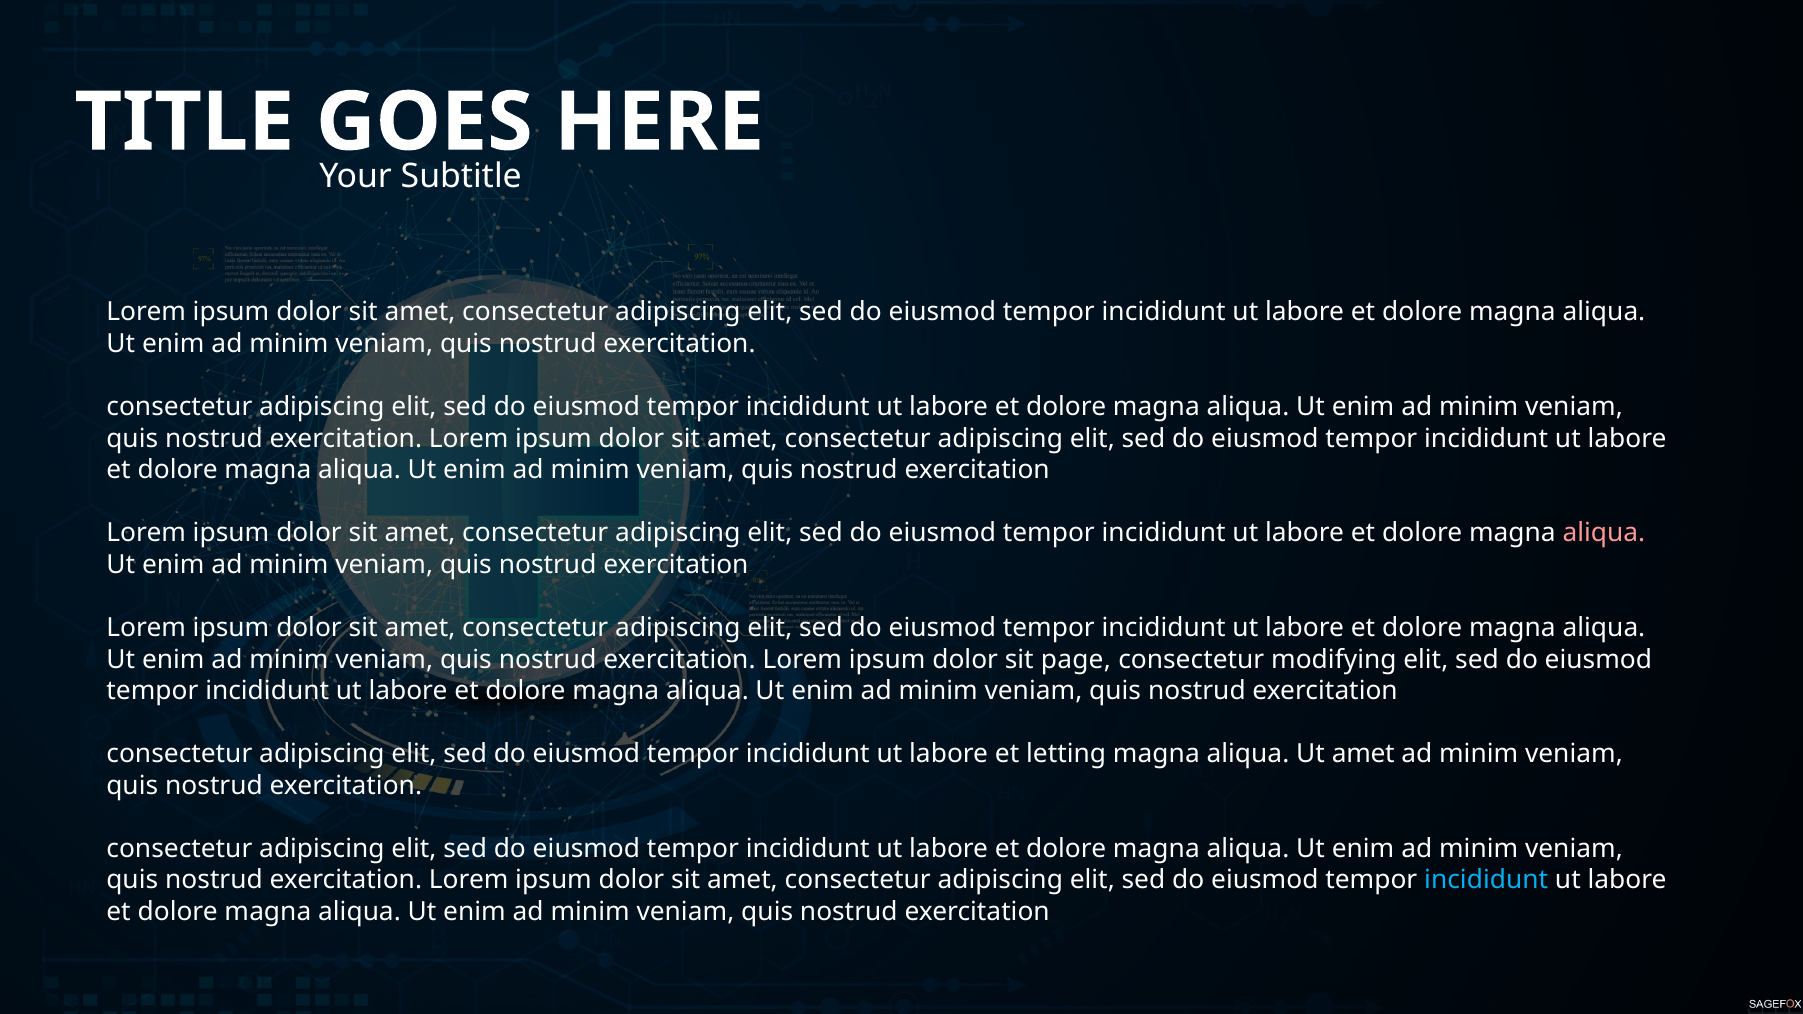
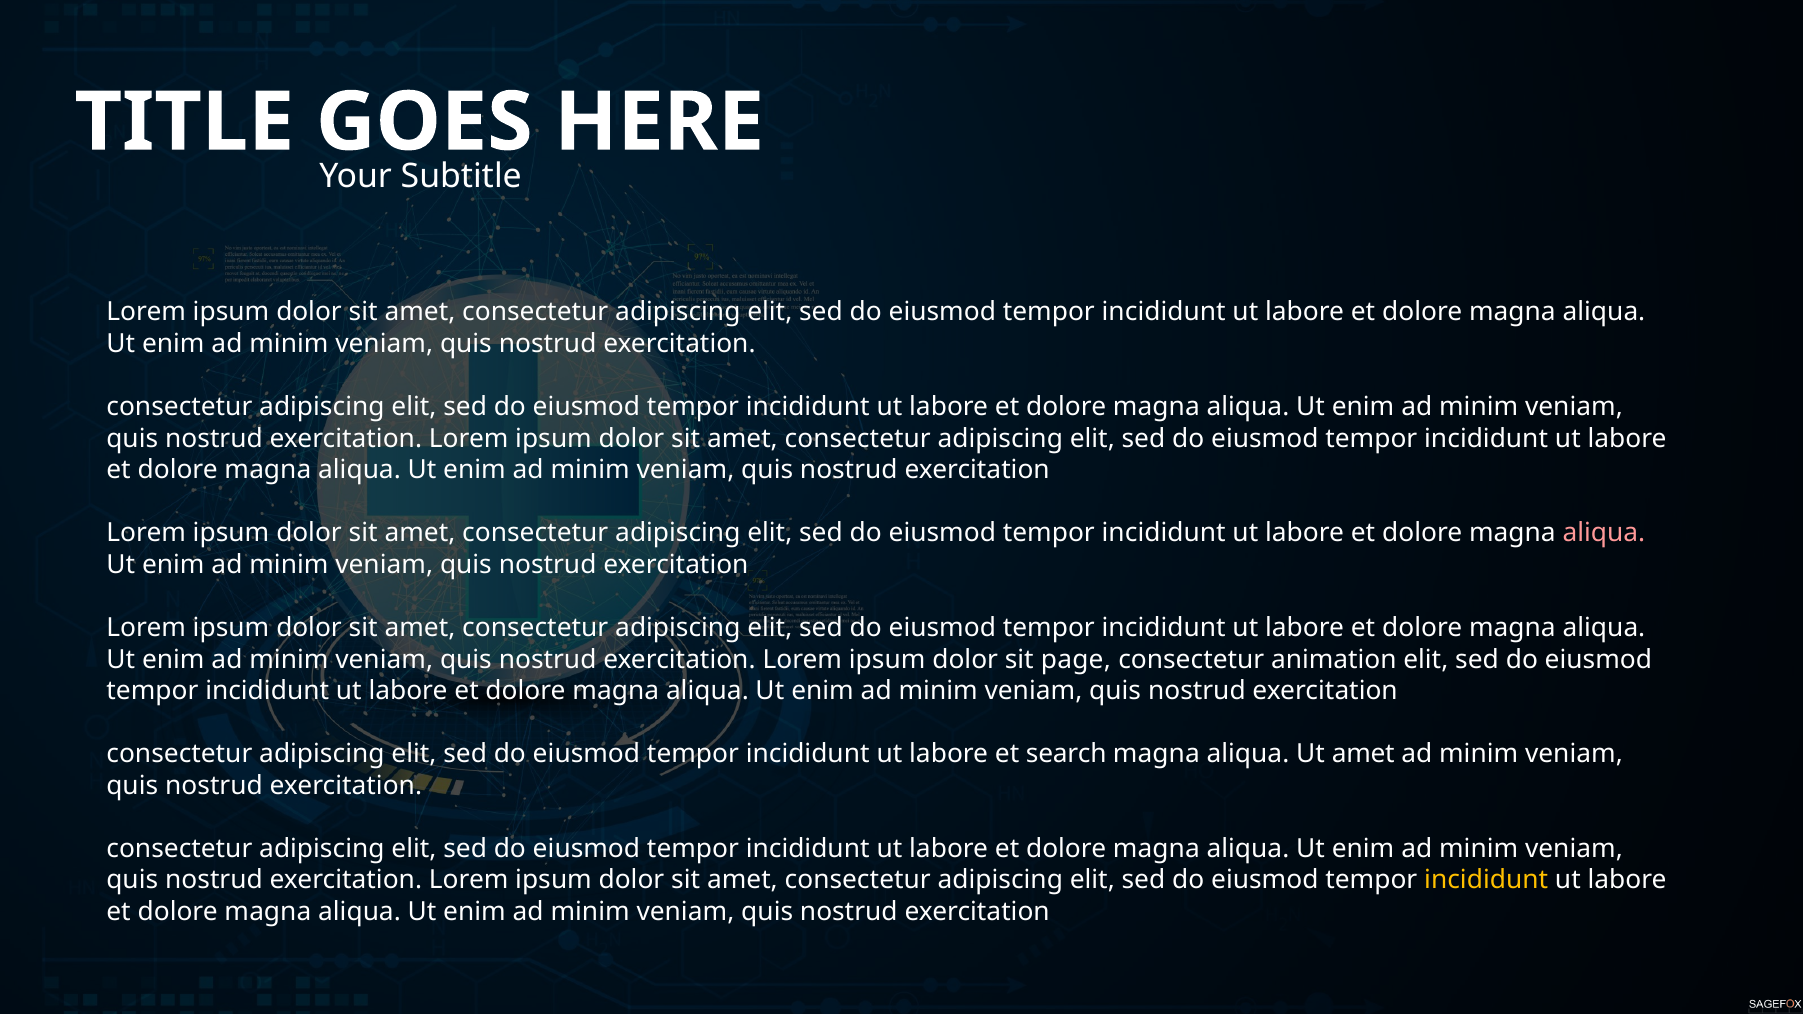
modifying: modifying -> animation (1334, 659)
letting: letting -> search (1066, 754)
incididunt colour: light blue -> yellow (1486, 880)
